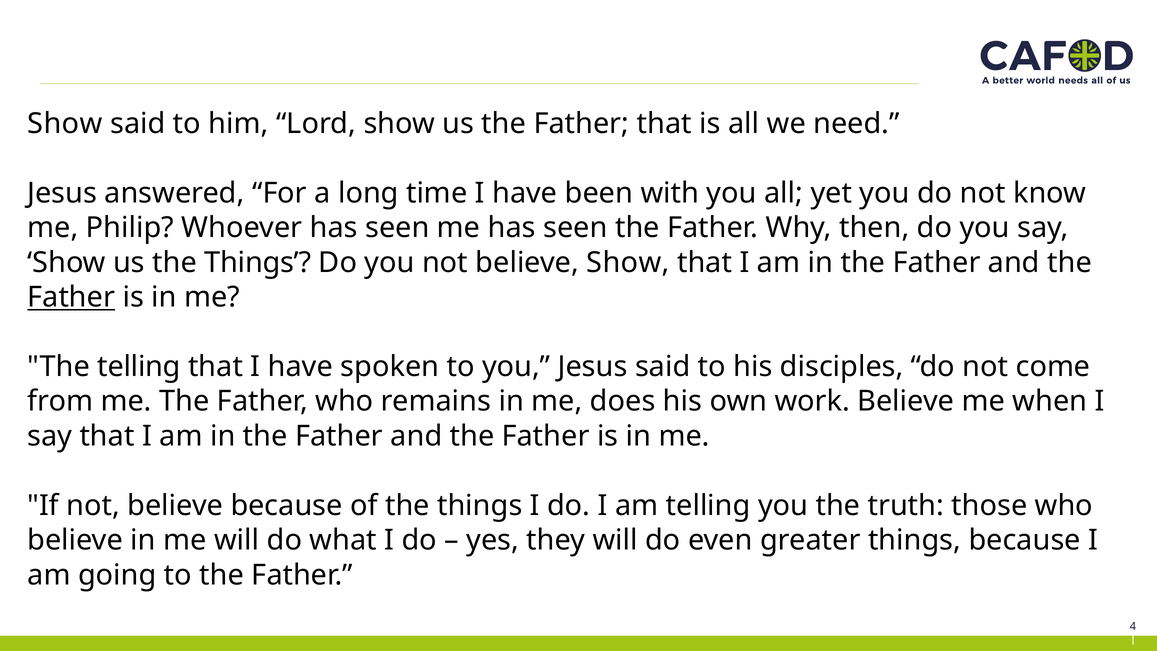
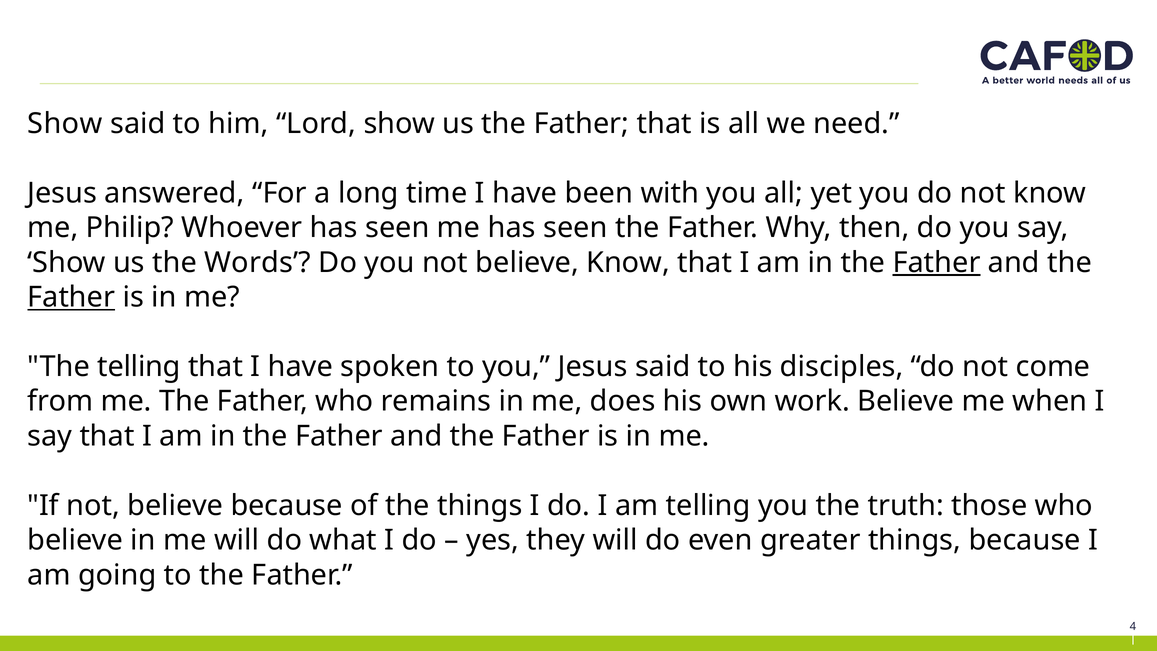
us the Things: Things -> Words (258, 262)
believe Show: Show -> Know (628, 262)
Father underline: none -> present (937, 262)
